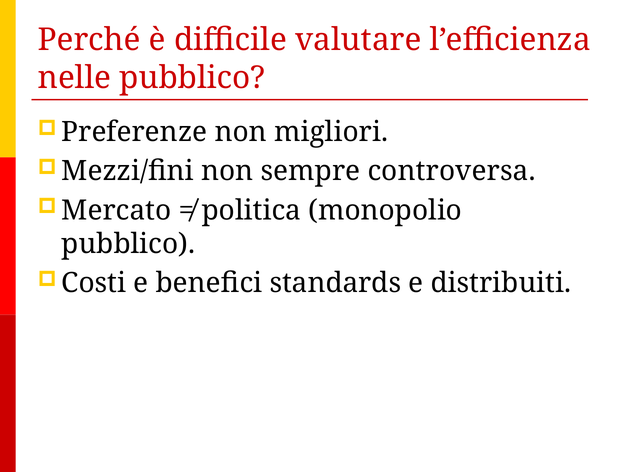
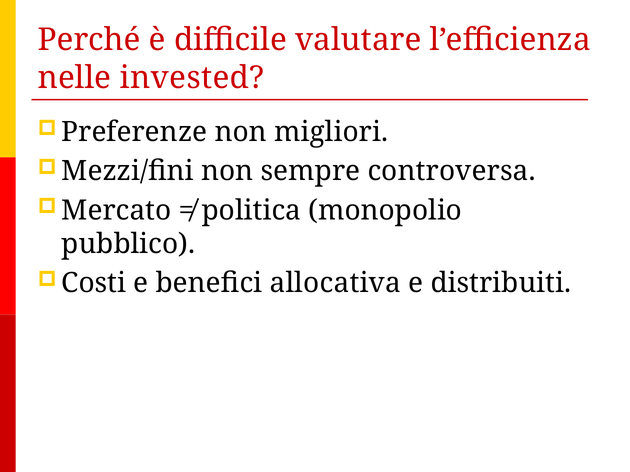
nelle pubblico: pubblico -> invested (192, 78)
standards: standards -> allocativa (335, 283)
